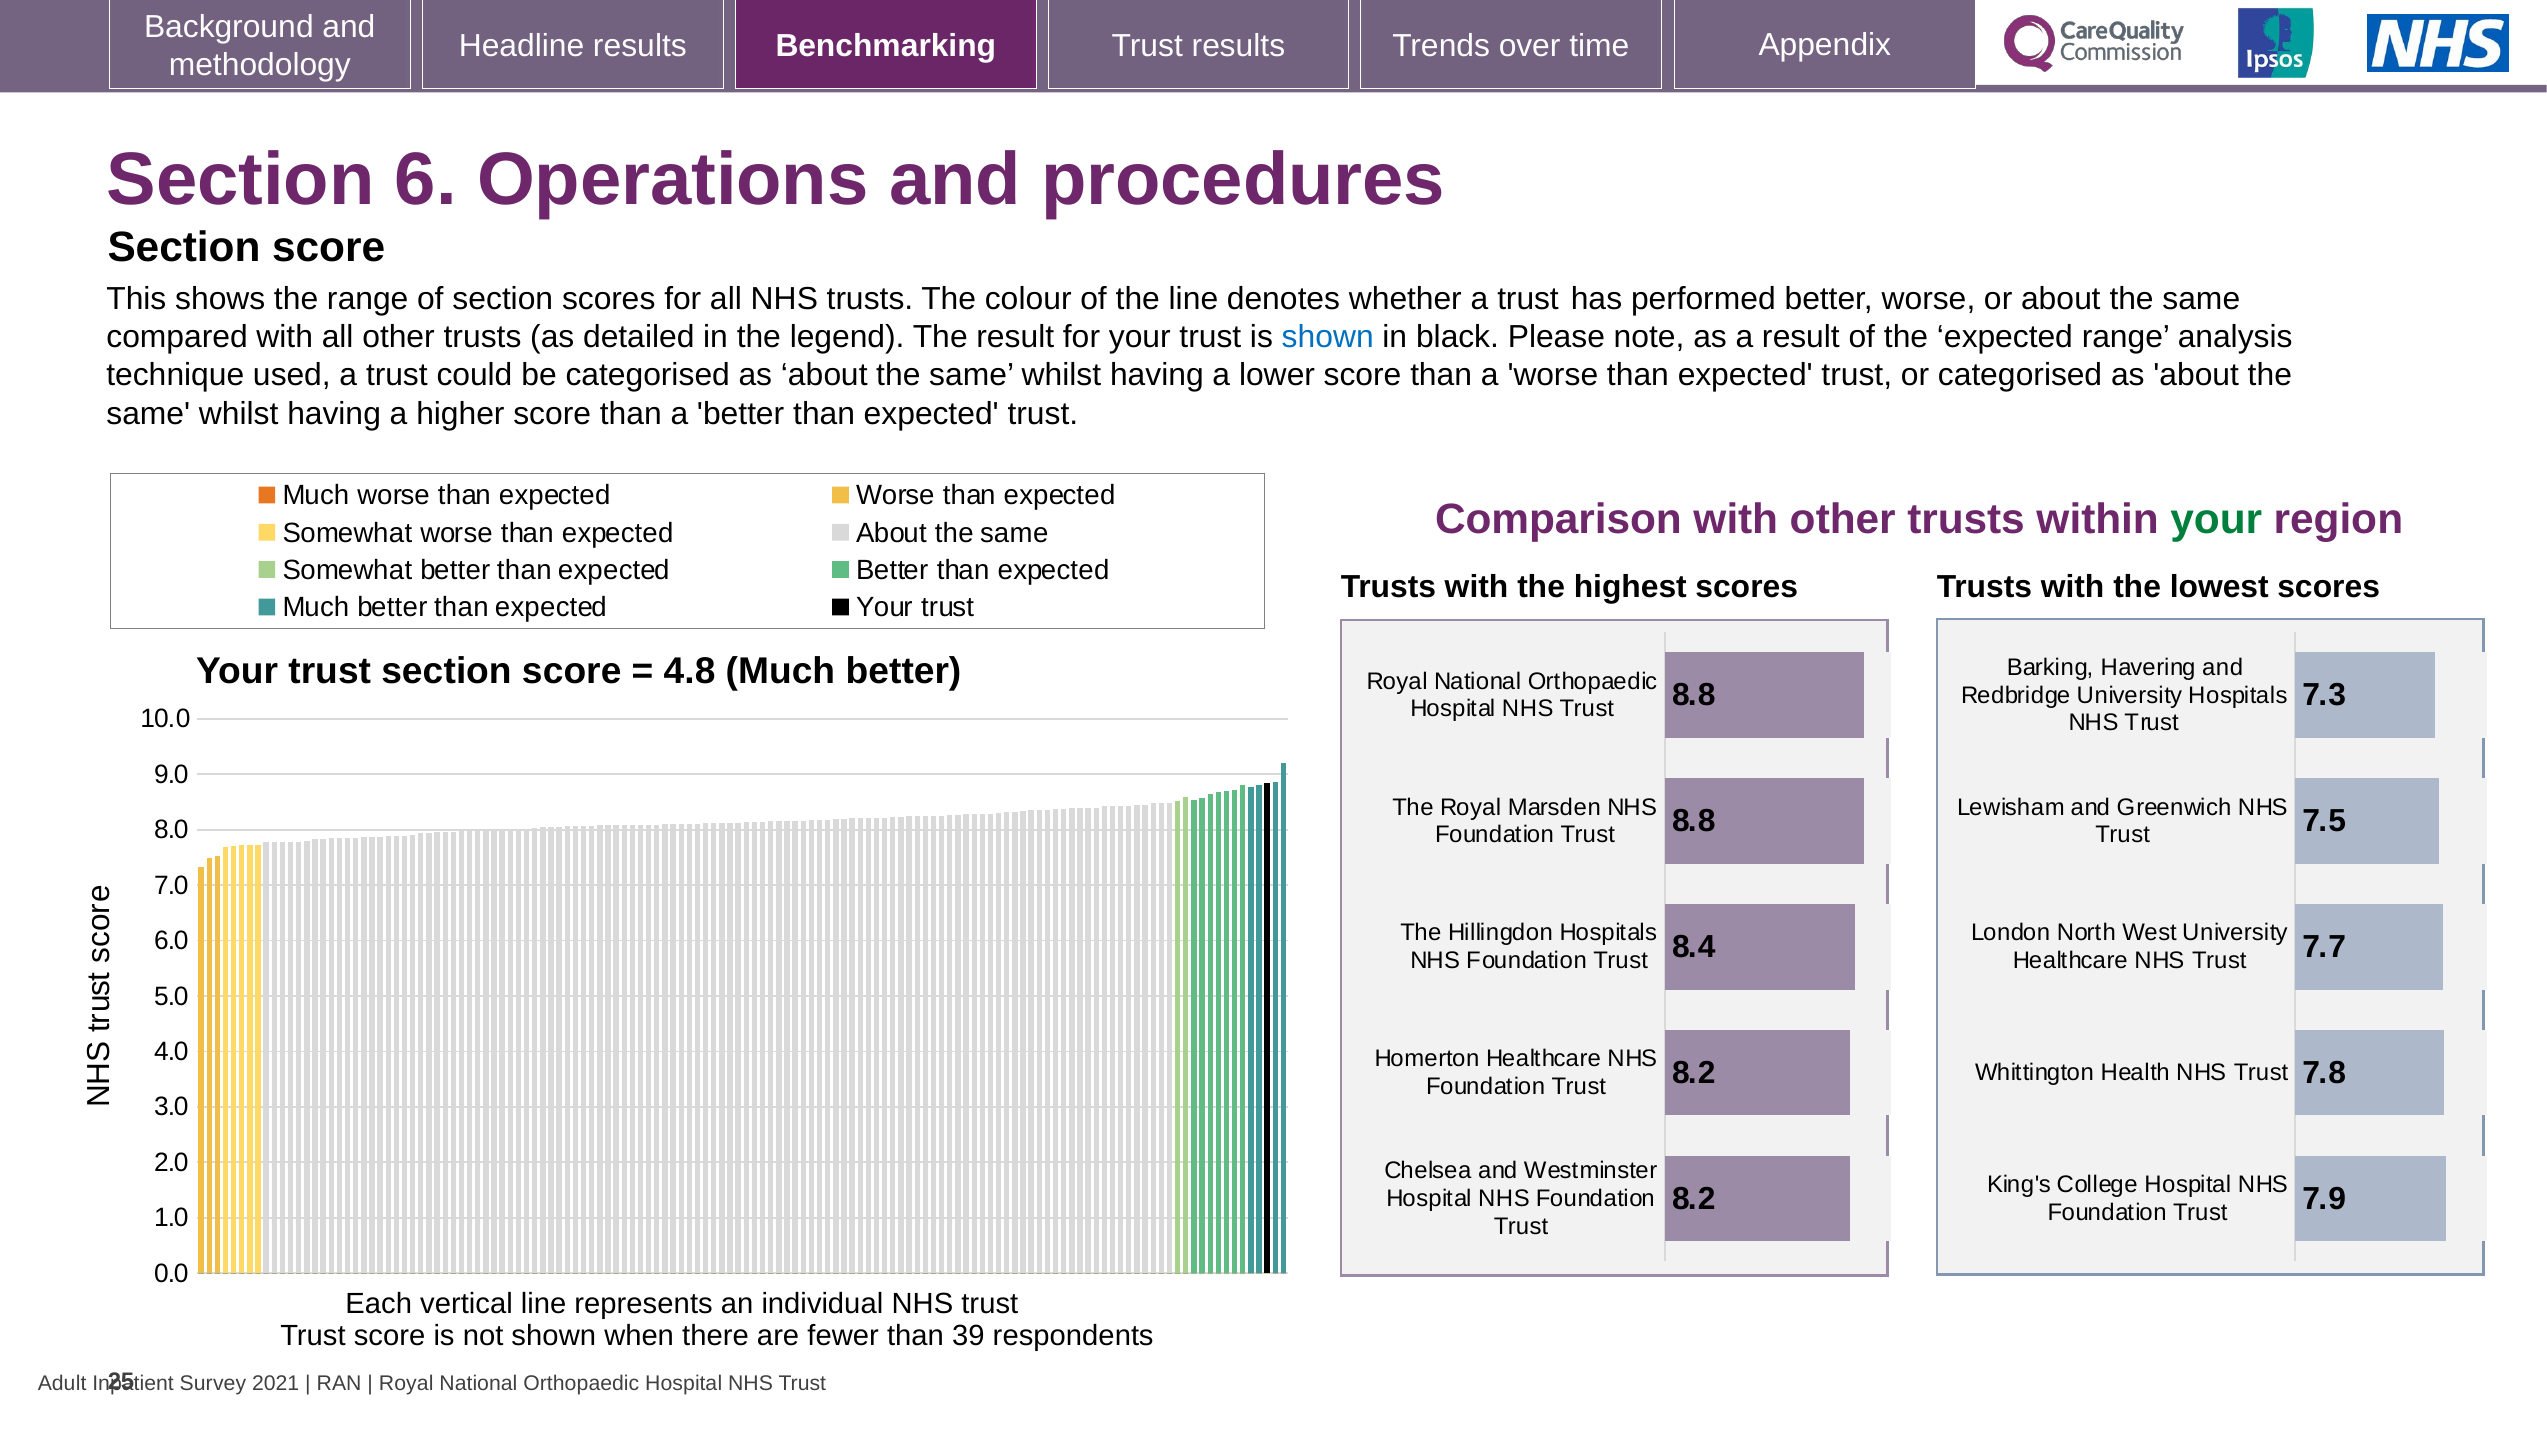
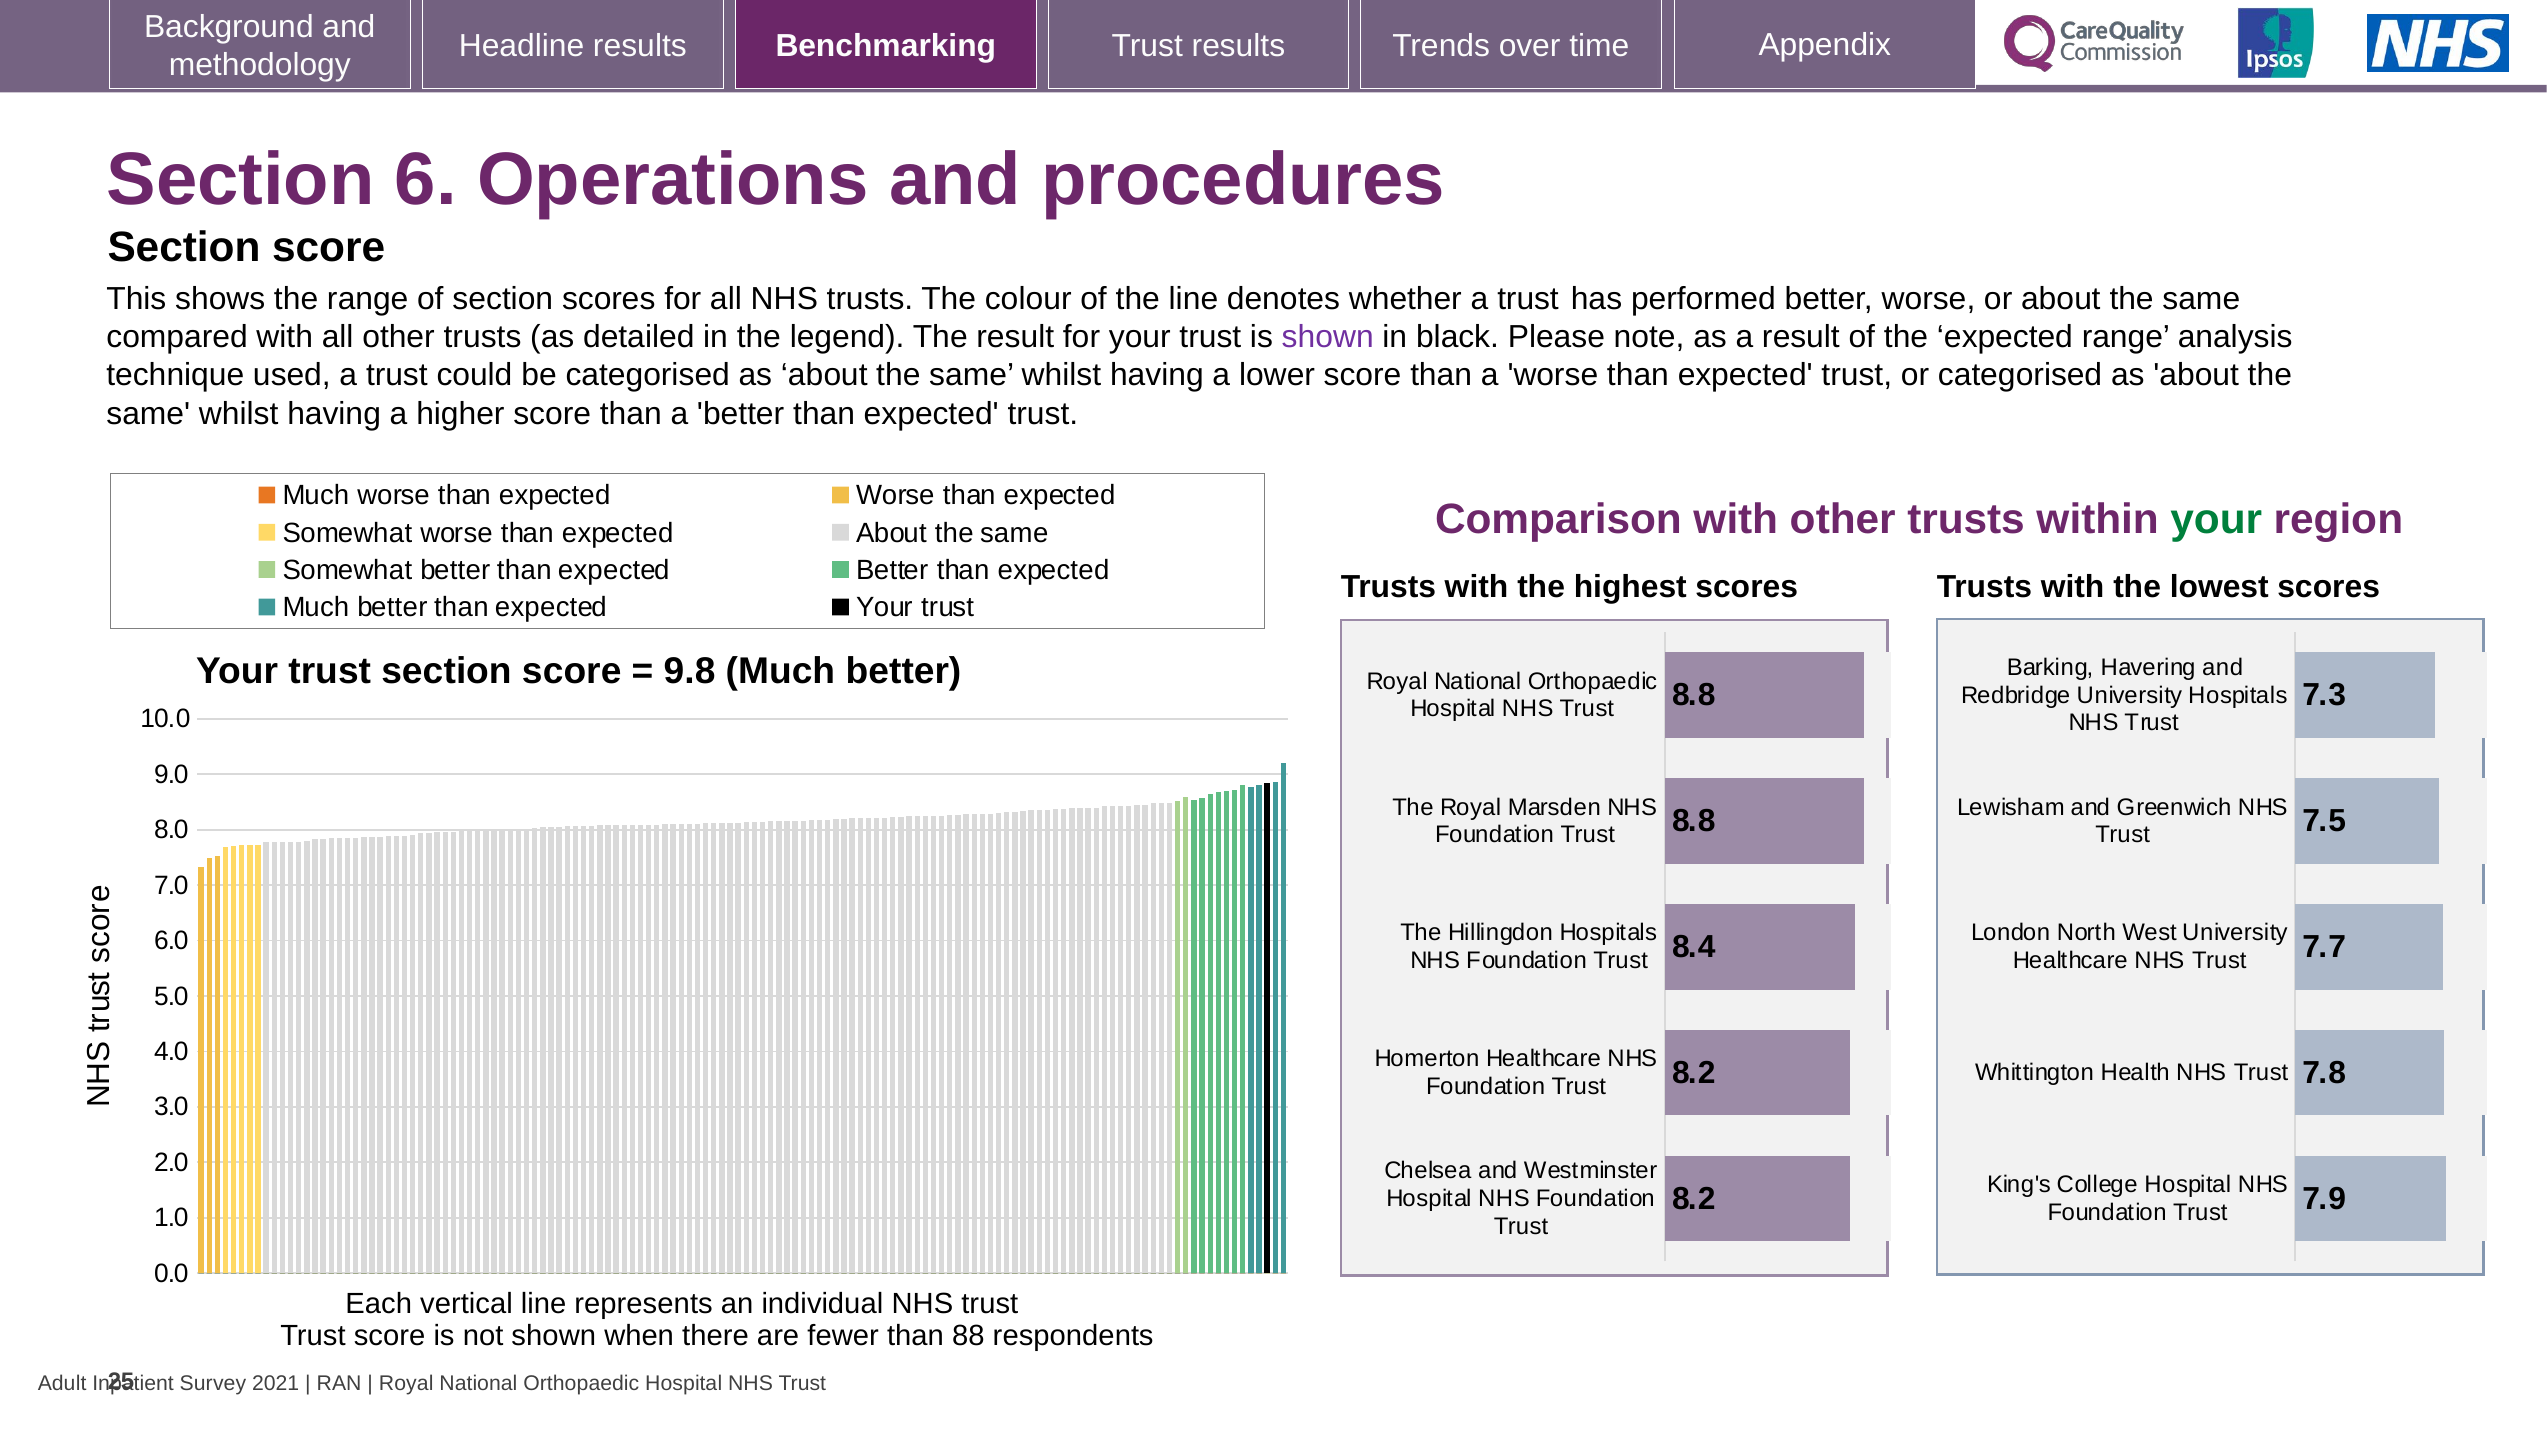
shown colour: blue -> purple (1328, 337)
4.8: 4.8 -> 9.8 (690, 672)
39: 39 -> 88 (968, 1335)
